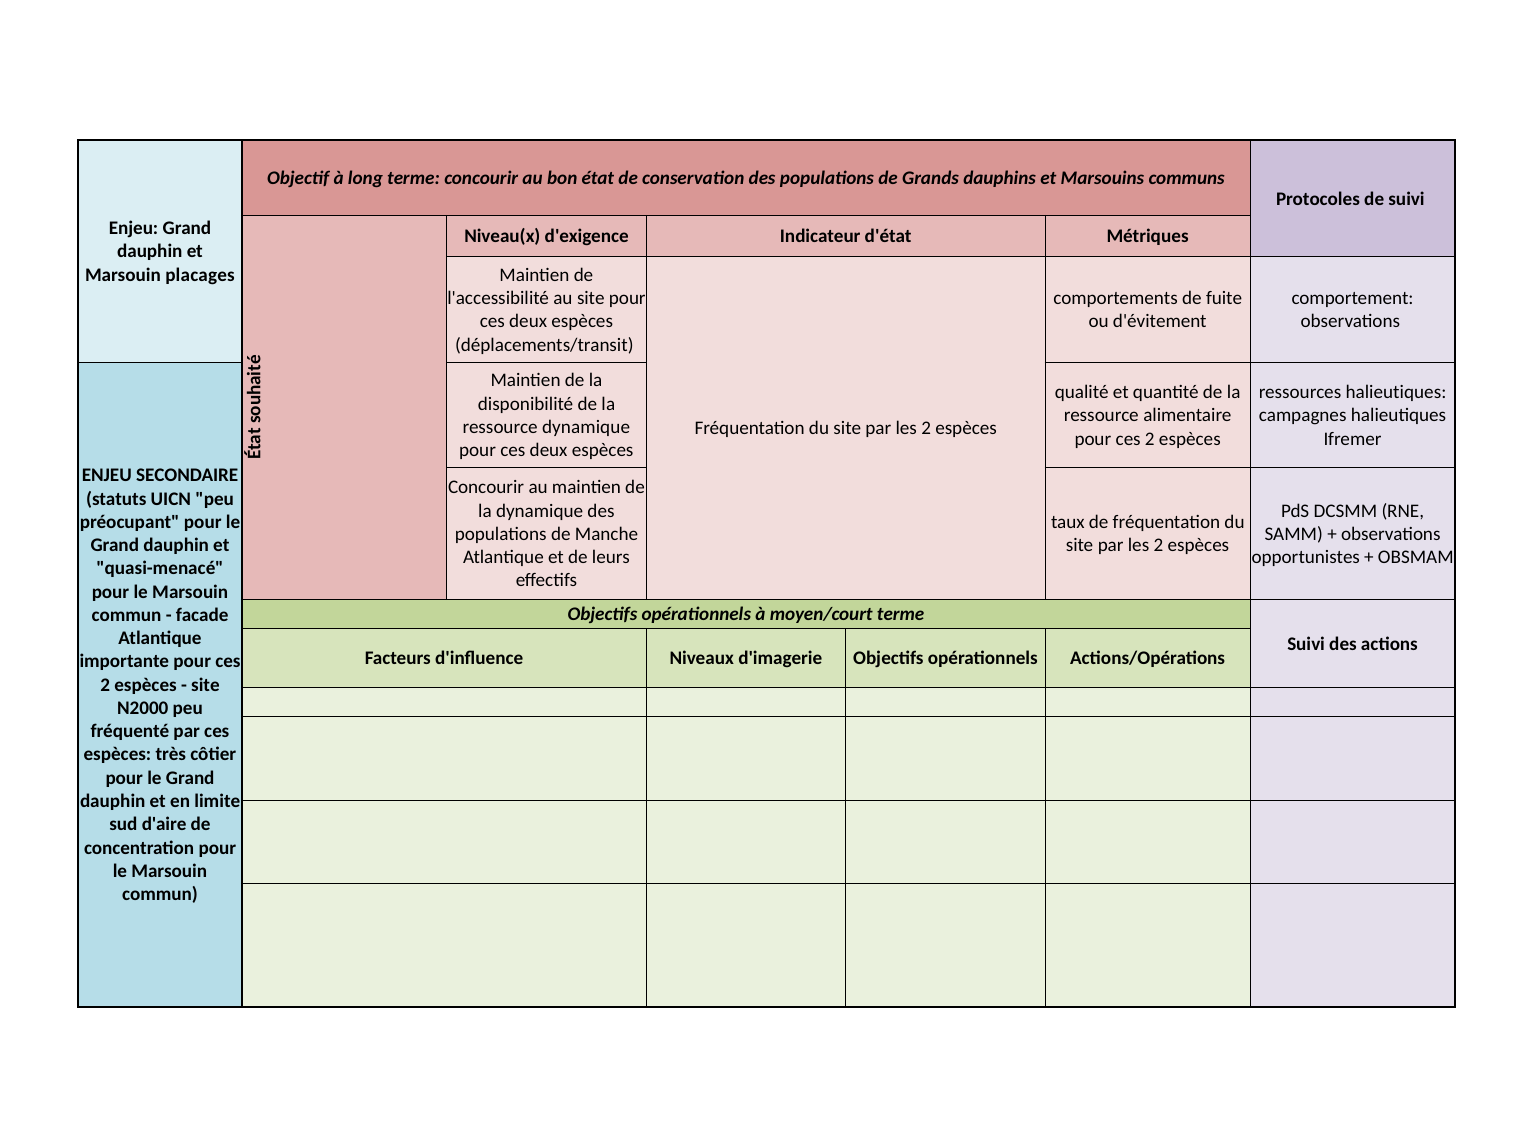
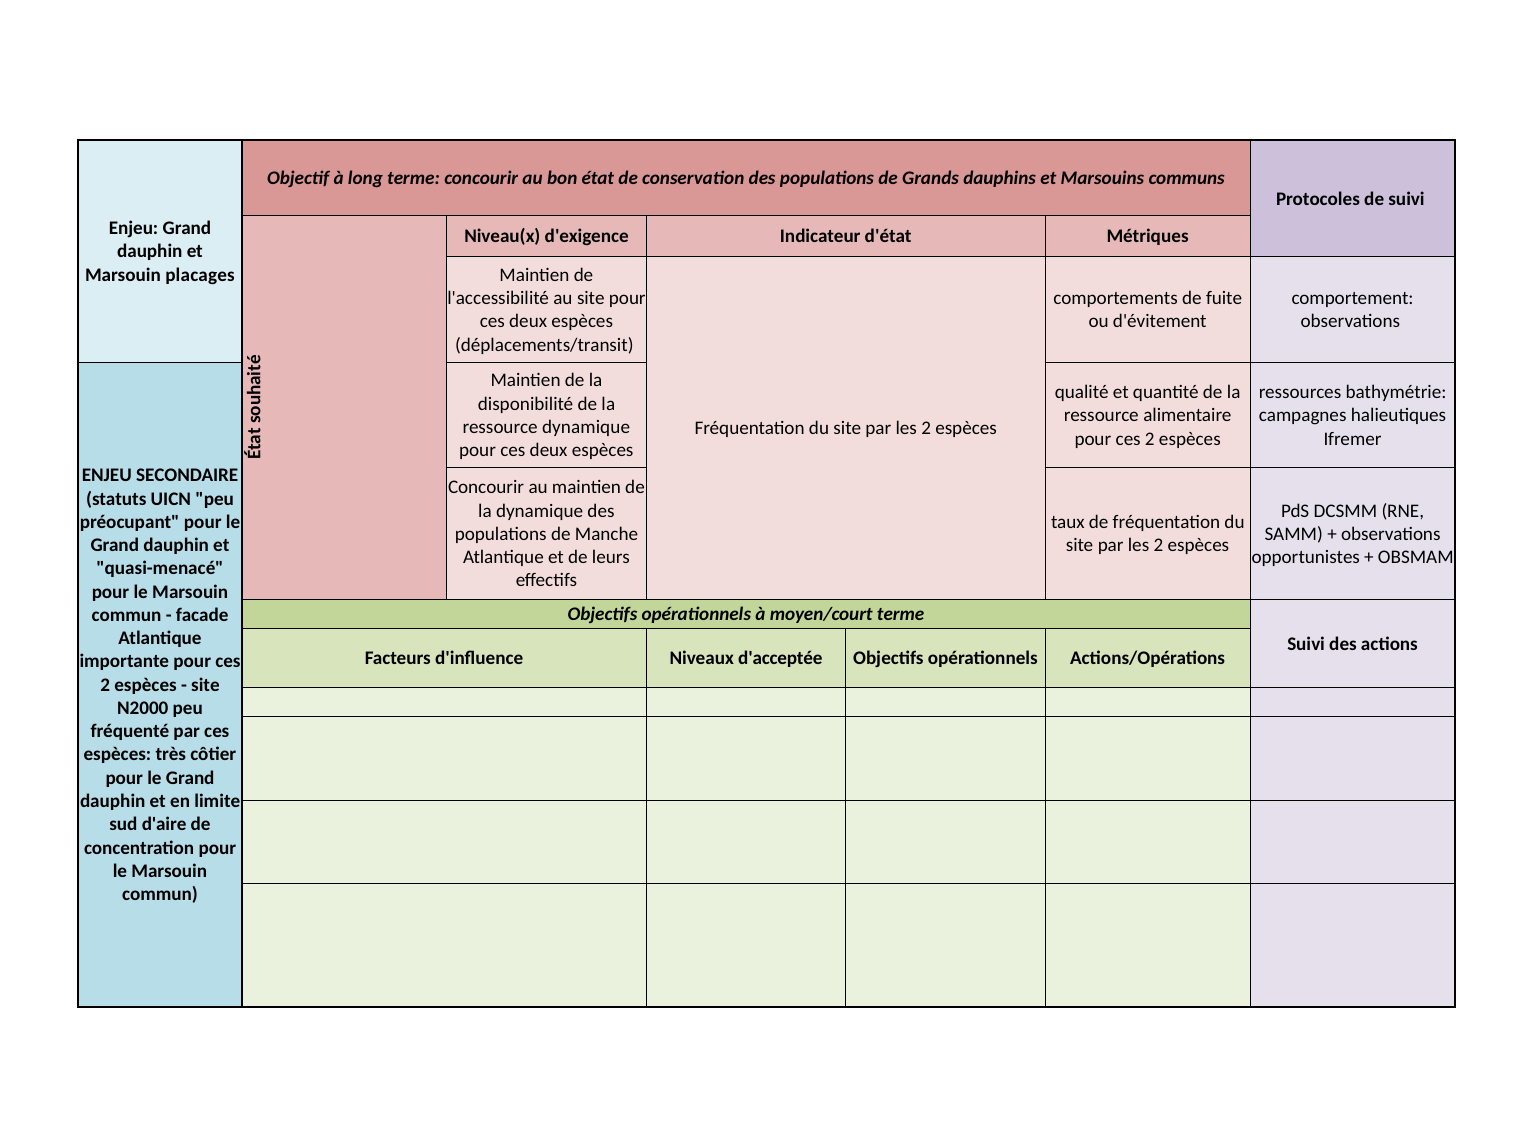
ressources halieutiques: halieutiques -> bathymétrie (1396, 392)
d'imagerie: d'imagerie -> d'acceptée (780, 658)
